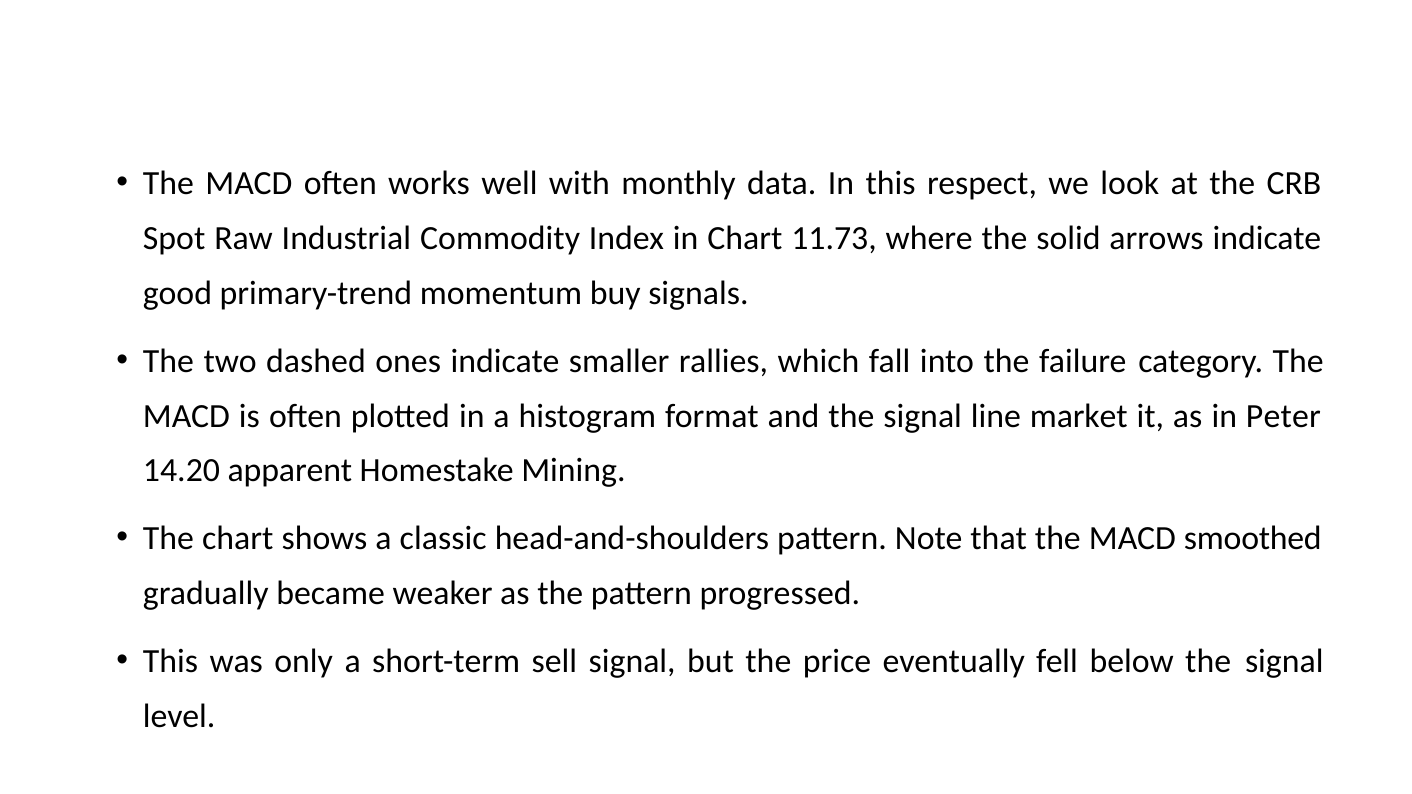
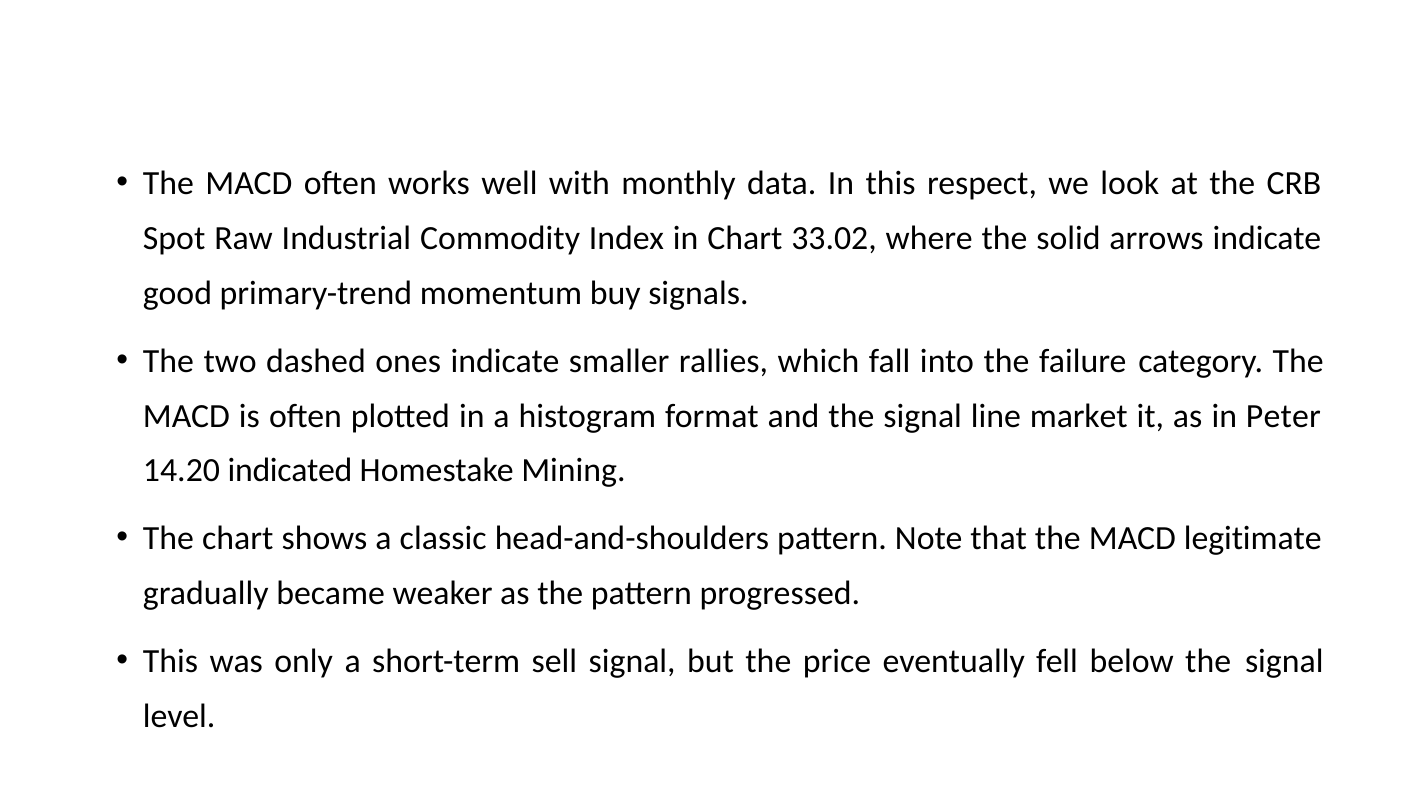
11.73: 11.73 -> 33.02 (834, 239)
apparent: apparent -> indicated (290, 471)
smoothed: smoothed -> legitimate (1253, 539)
